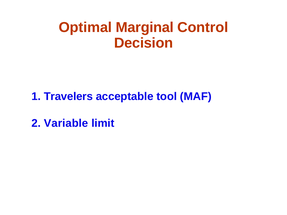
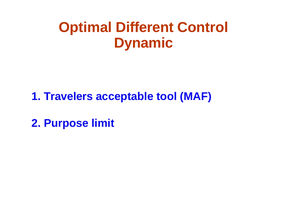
Marginal: Marginal -> Different (145, 27)
Decision: Decision -> Dynamic (144, 43)
Variable: Variable -> Purpose (66, 123)
